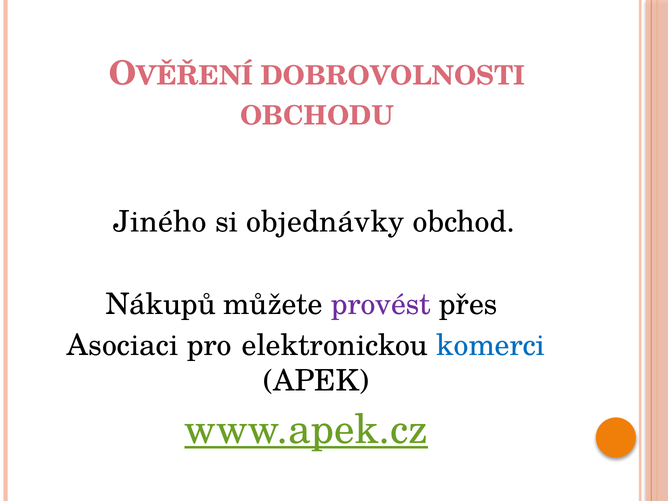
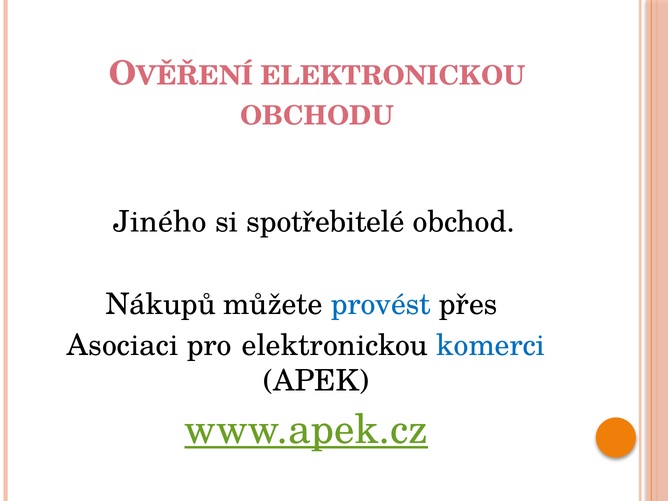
DOBROVOLNOSTI: DOBROVOLNOSTI -> ELEKTRONICKOU (393, 76)
objednávky: objednávky -> spotřebitelé (326, 222)
provést colour: purple -> blue (381, 304)
